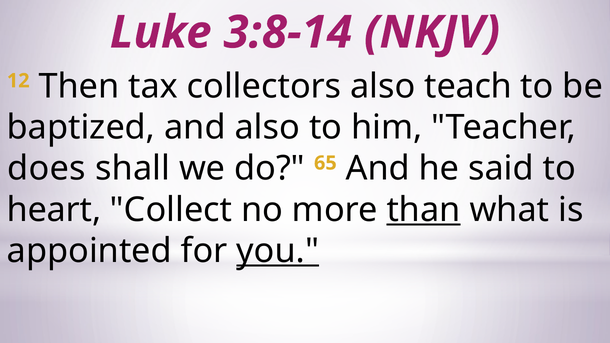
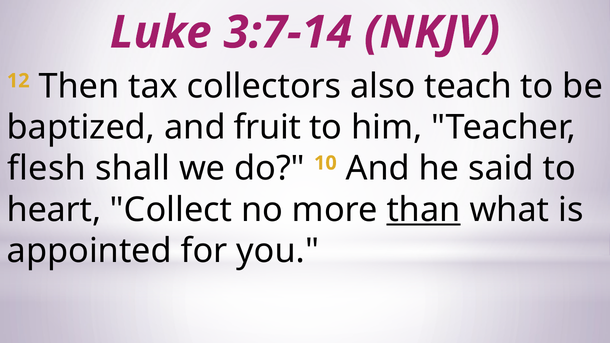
3:8-14: 3:8-14 -> 3:7-14 (288, 33)
and also: also -> fruit (267, 127)
does: does -> flesh (47, 169)
65: 65 -> 10 (325, 163)
you underline: present -> none (278, 251)
